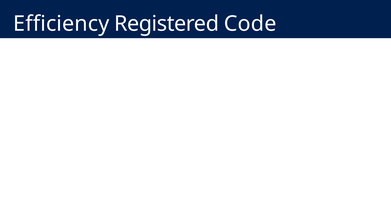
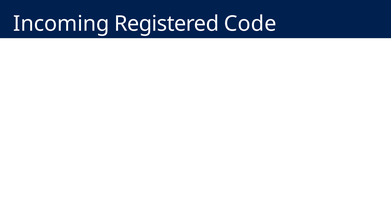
Efficiency: Efficiency -> Incoming (61, 24)
